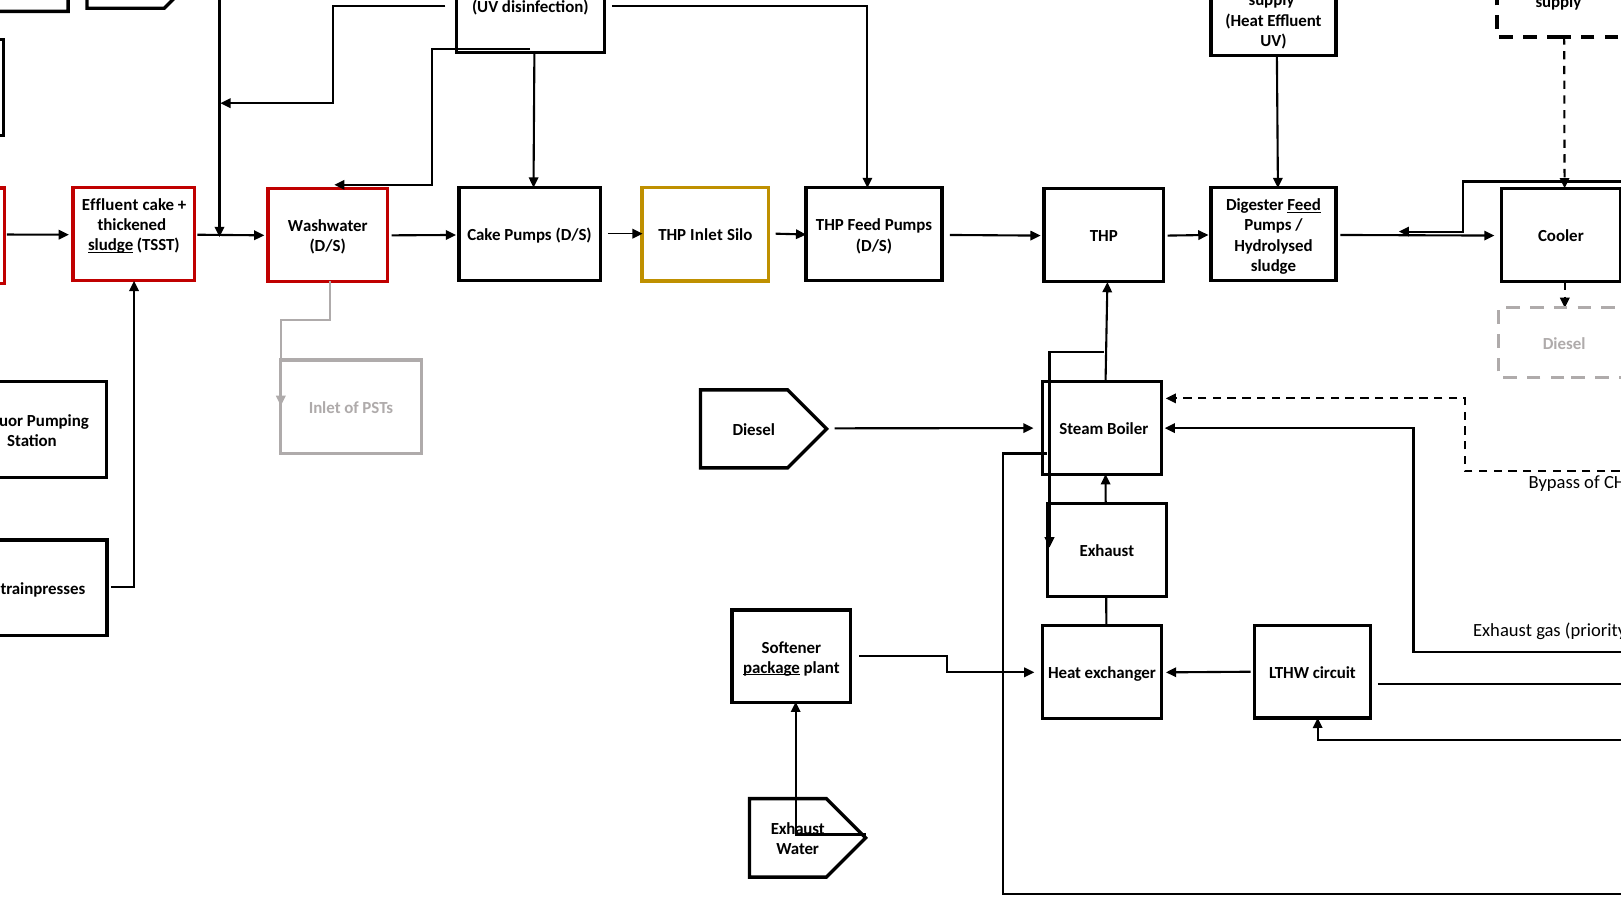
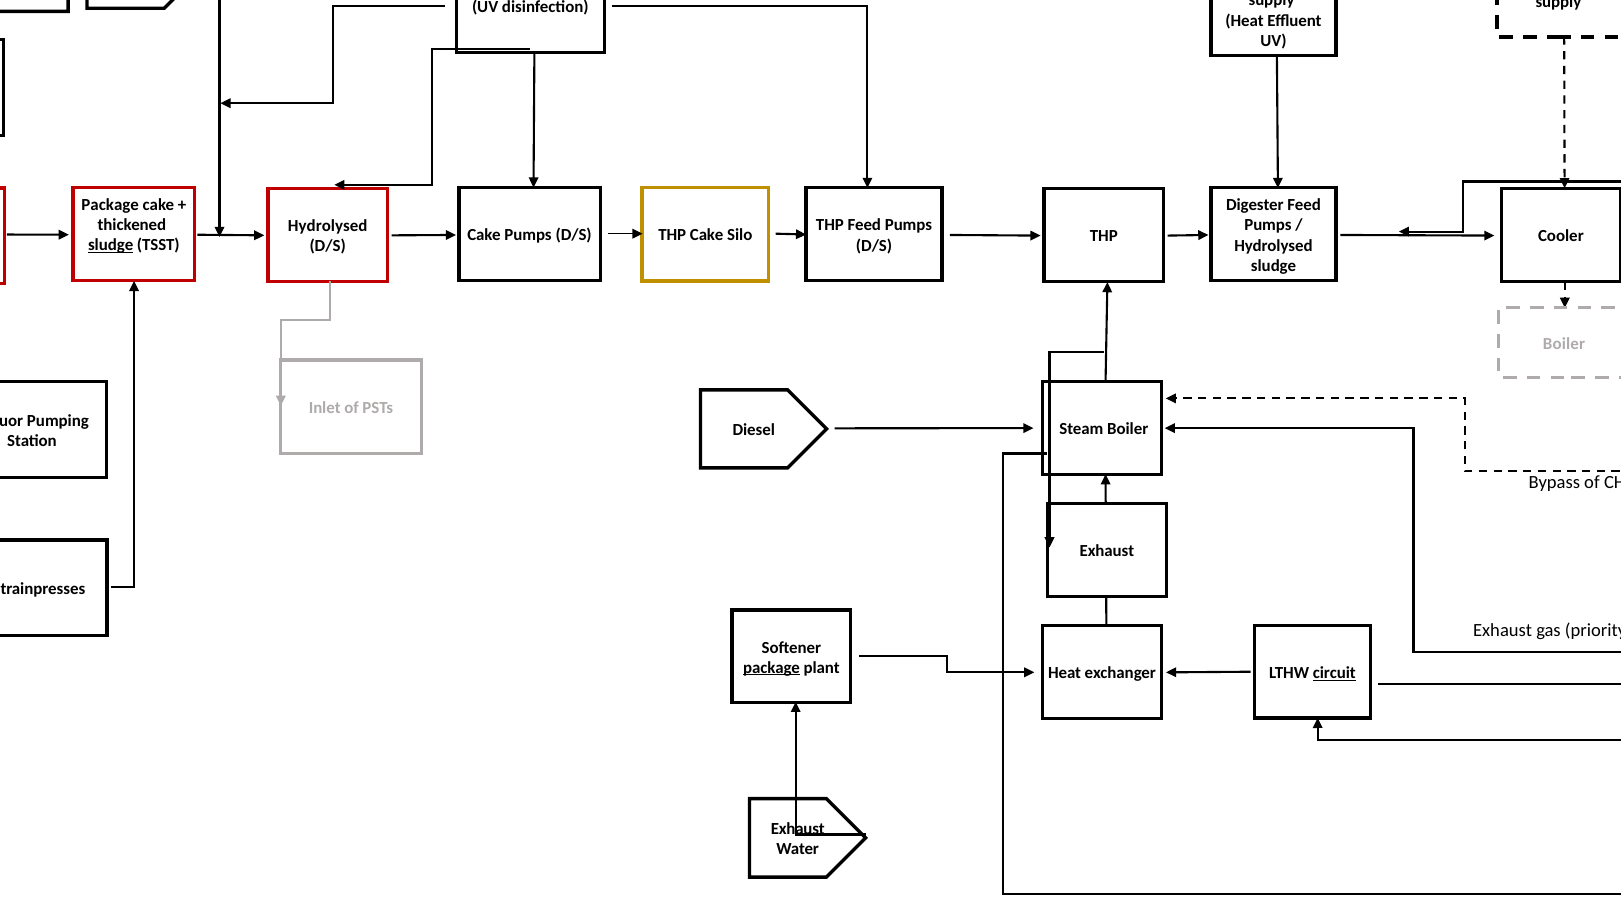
Effluent: Effluent -> Package (110, 205)
Feed underline: present -> none (1304, 205)
Washwater: Washwater -> Hydrolysed (328, 226)
THP Inlet: Inlet -> Cake (707, 235)
Diesel: Diesel -> Boiler (1564, 344)
circuit underline: none -> present (1334, 673)
